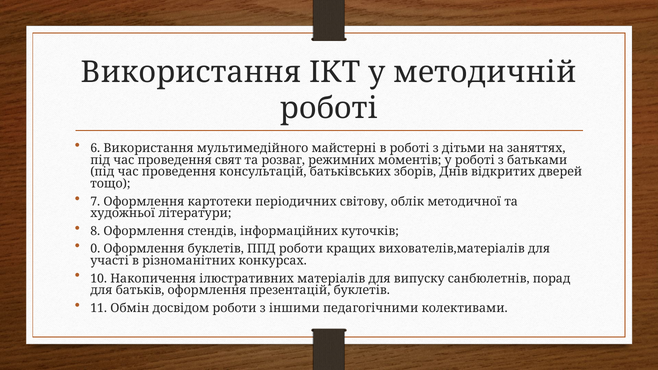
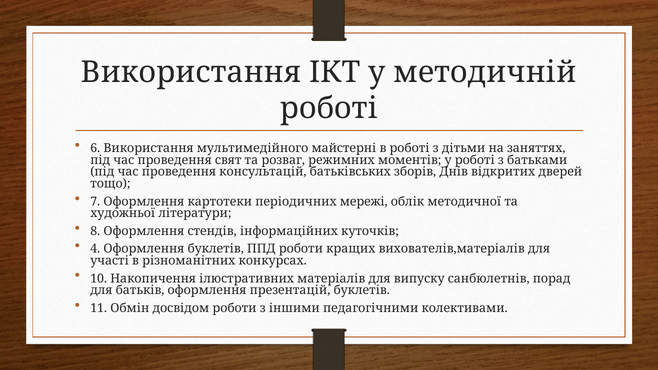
світову: світову -> мережі (364, 202)
0: 0 -> 4 (95, 249)
